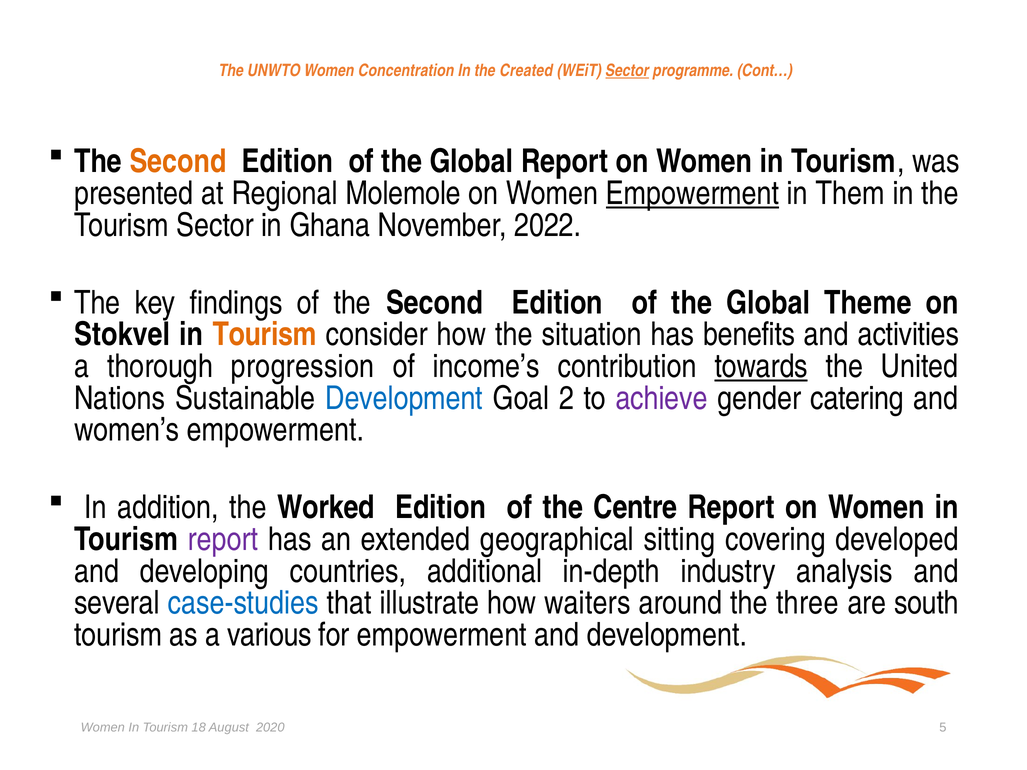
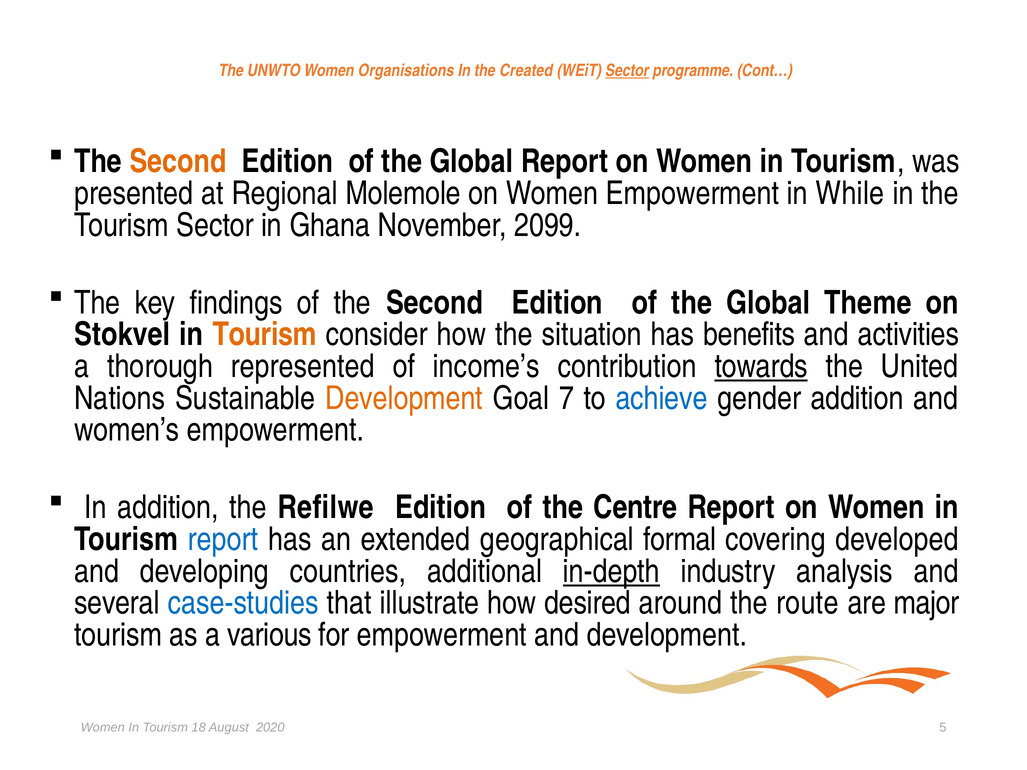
Concentration: Concentration -> Organisations (406, 71)
Empowerment underline: present -> none (693, 193)
Them: Them -> While (850, 193)
2022: 2022 -> 2099 (548, 225)
progression: progression -> represented (303, 367)
Development colour: blue -> orange (404, 398)
2: 2 -> 7 (567, 398)
achieve colour: purple -> blue (662, 398)
gender catering: catering -> addition (857, 398)
Worked: Worked -> Refilwe (326, 508)
report colour: purple -> blue (223, 540)
sitting: sitting -> formal (680, 540)
in-depth underline: none -> present (611, 571)
waiters: waiters -> desired (588, 603)
three: three -> route (807, 603)
south: south -> major (926, 603)
